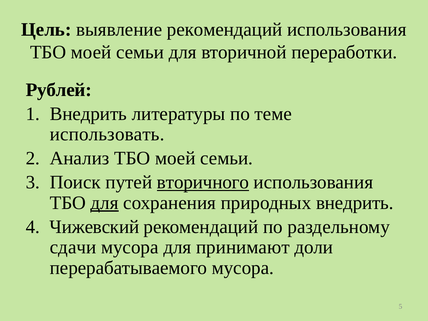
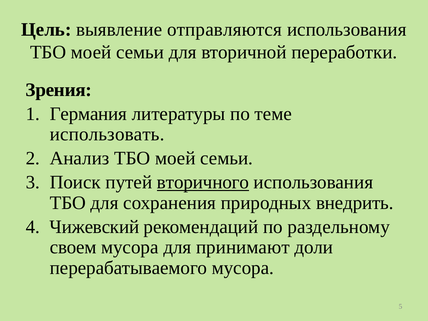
выявление рекомендаций: рекомендаций -> отправляются (225, 30)
Рублей: Рублей -> Зрения (59, 90)
Внедрить: Внедрить -> Германия (88, 114)
для underline: present -> none (105, 203)
сдачи: сдачи -> своем (73, 247)
